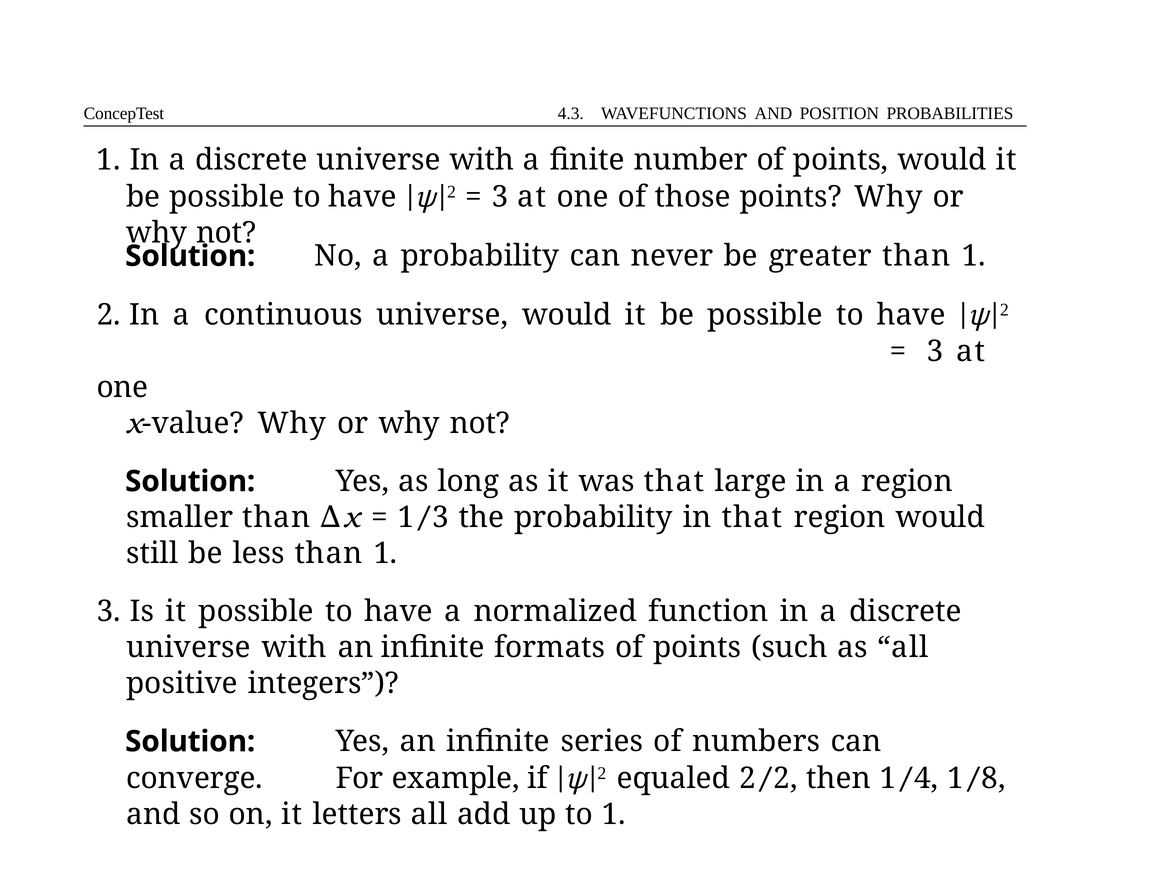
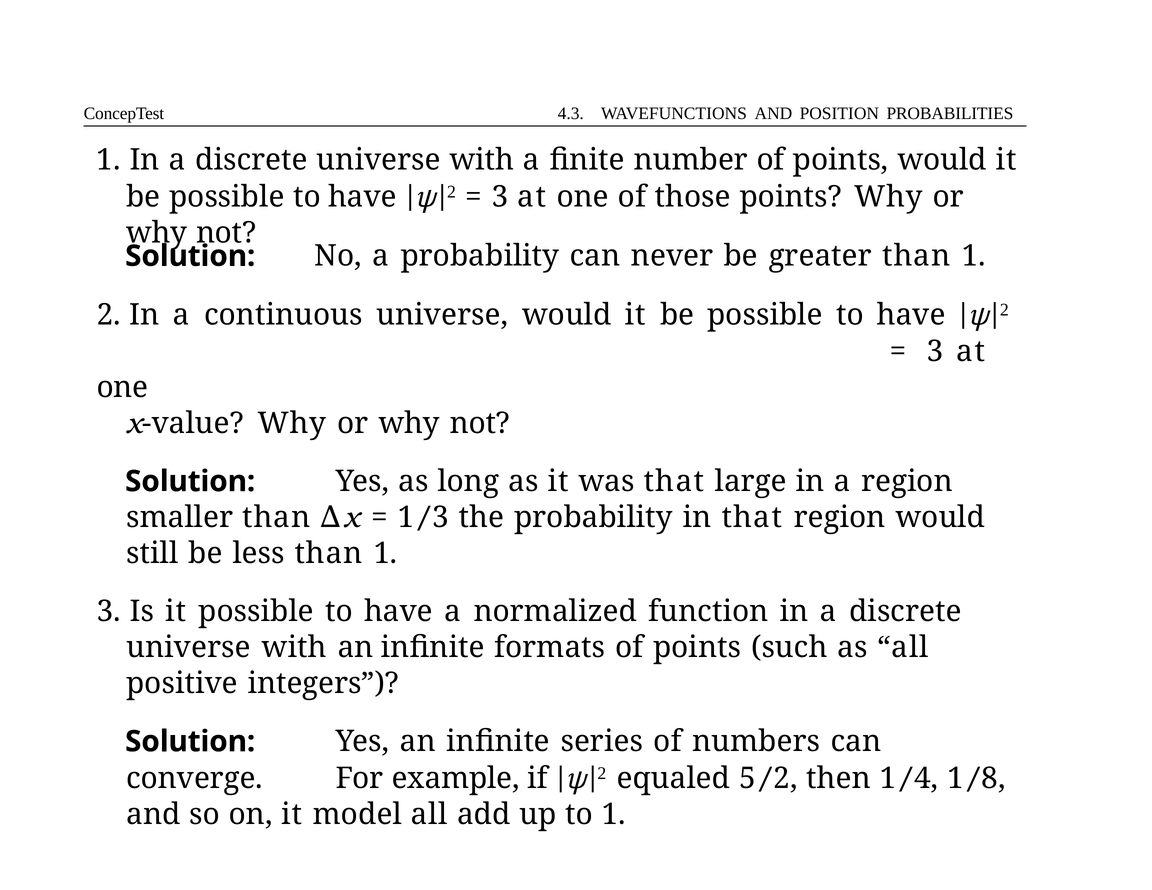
equaled 2: 2 -> 5 (747, 779)
letters: letters -> model (357, 815)
